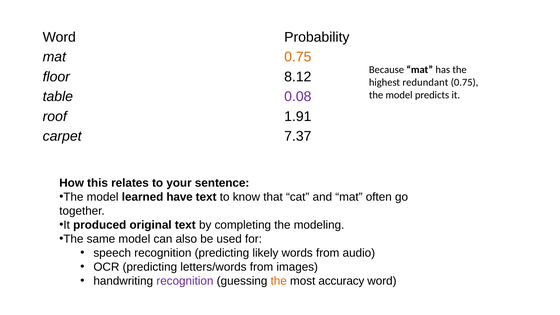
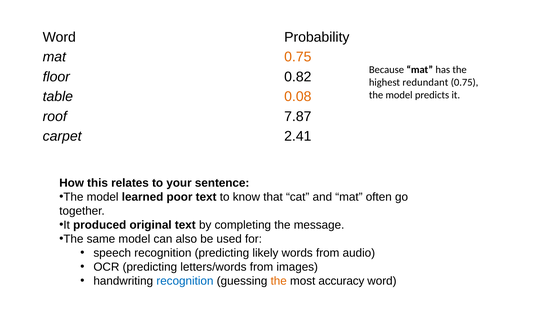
8.12: 8.12 -> 0.82 (298, 77)
0.08 colour: purple -> orange (298, 97)
1.91: 1.91 -> 7.87 (298, 116)
7.37: 7.37 -> 2.41 (298, 136)
have: have -> poor (180, 197)
modeling: modeling -> message (319, 225)
recognition colour: purple -> blue (185, 281)
